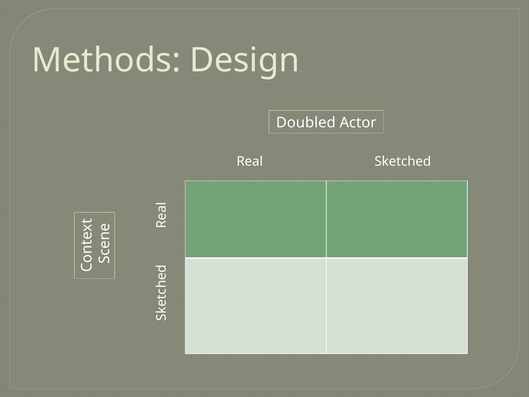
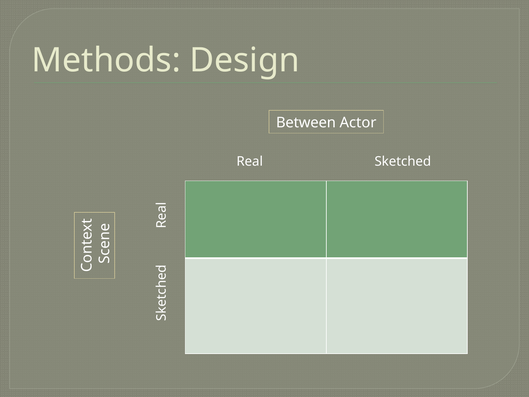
Doubled: Doubled -> Between (306, 123)
